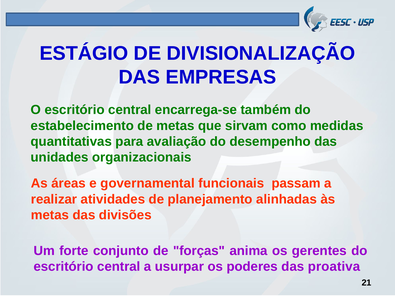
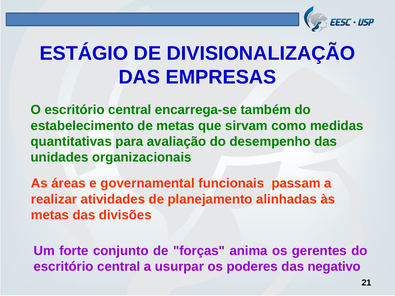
proativa: proativa -> negativo (334, 267)
